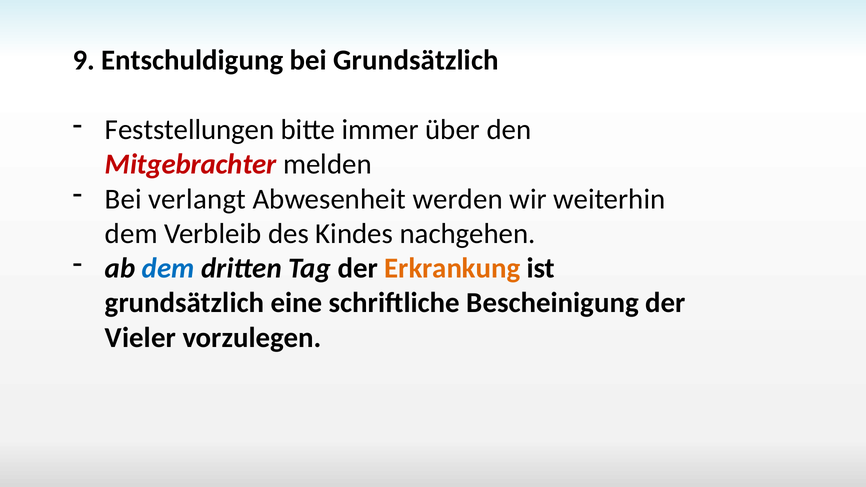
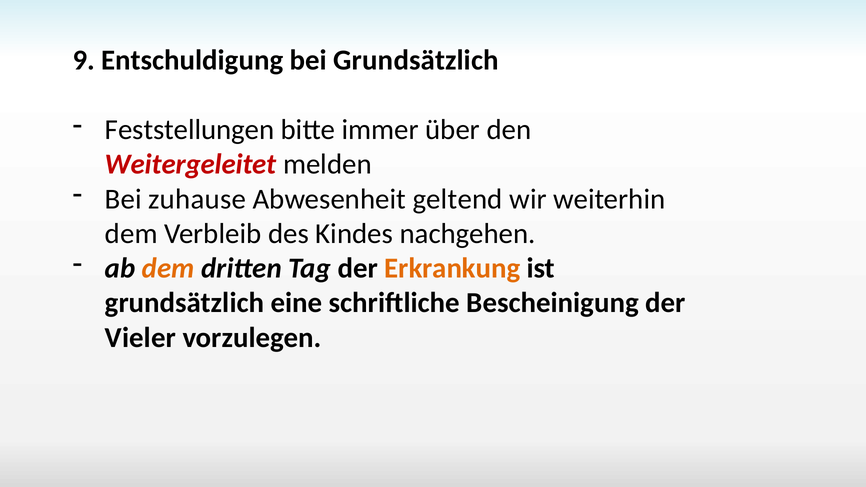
Mitgebrachter: Mitgebrachter -> Weitergeleitet (191, 164)
verlangt: verlangt -> zuhause (197, 199)
werden: werden -> geltend (458, 199)
dem colour: blue -> orange (168, 268)
